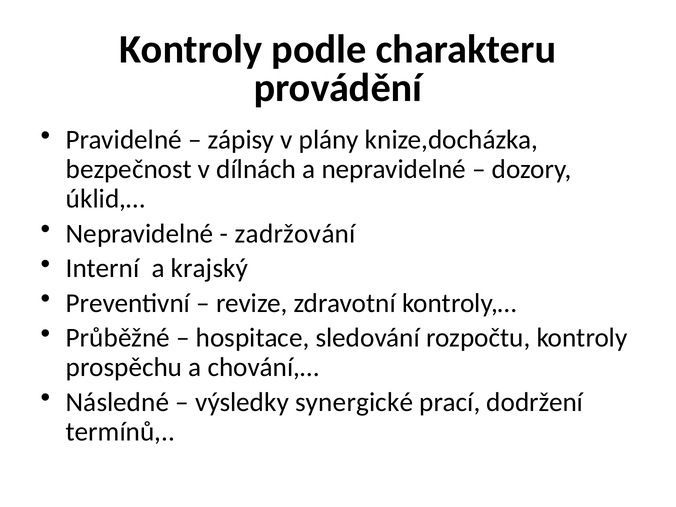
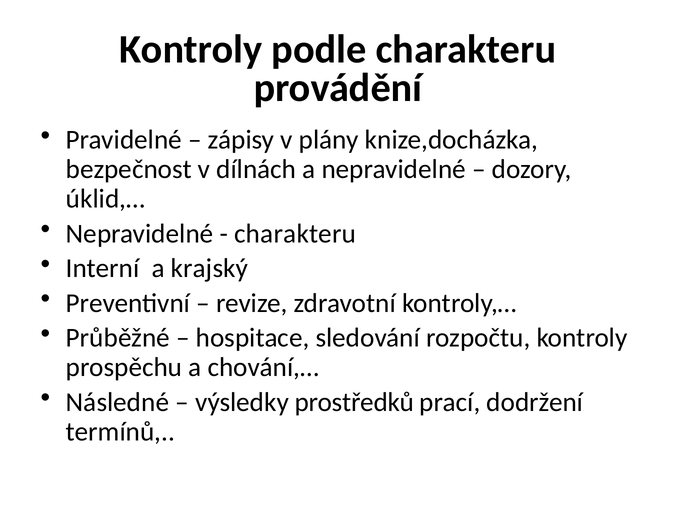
zadržování: zadržování -> charakteru (295, 234)
synergické: synergické -> prostředků (354, 402)
